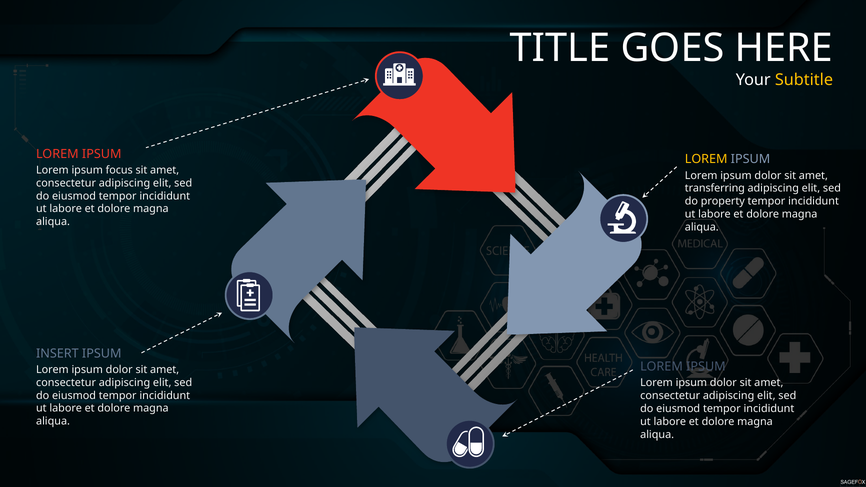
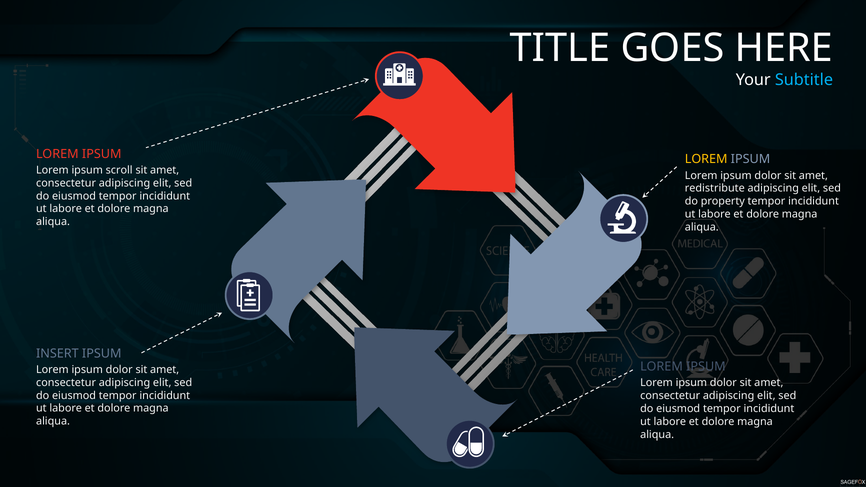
Subtitle colour: yellow -> light blue (804, 80)
focus: focus -> scroll (119, 170)
transferring: transferring -> redistribute (715, 188)
